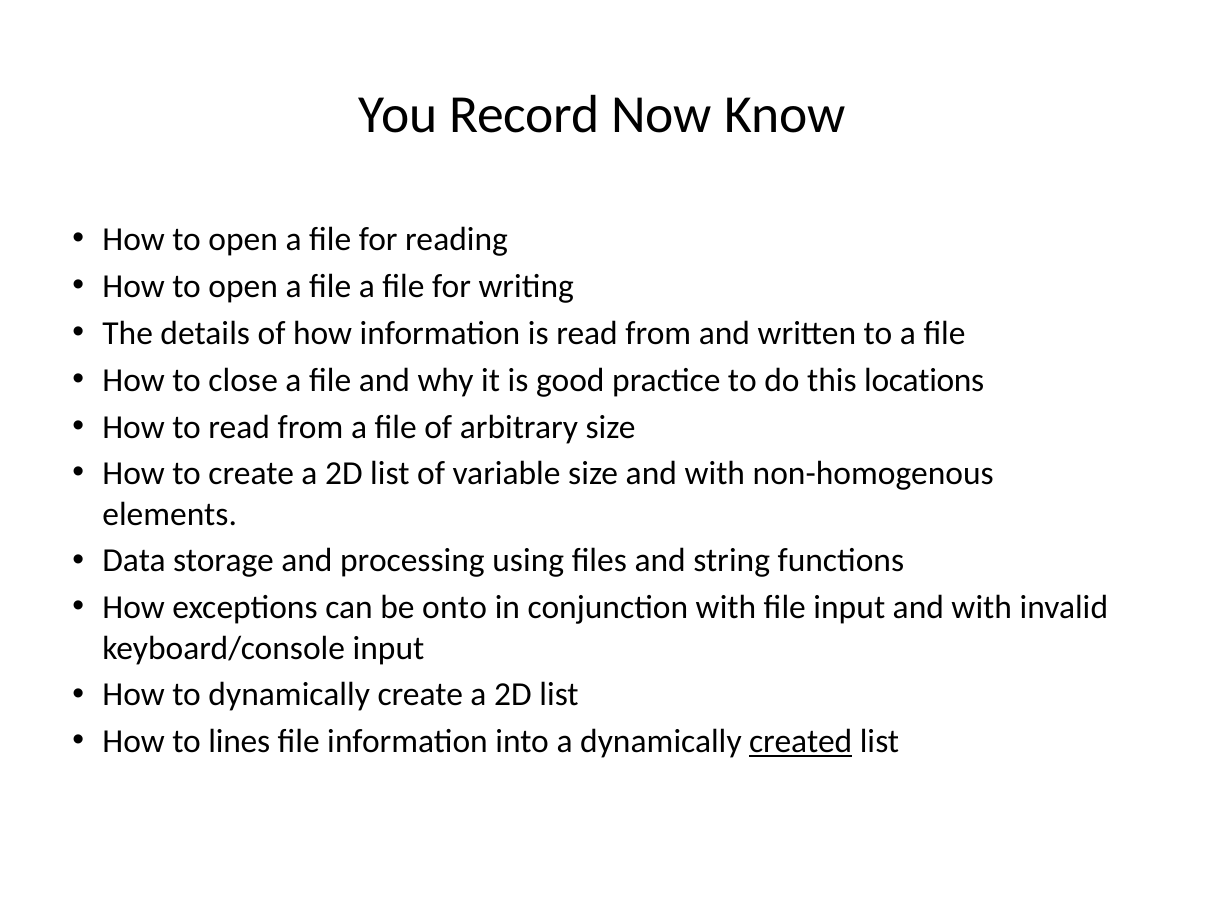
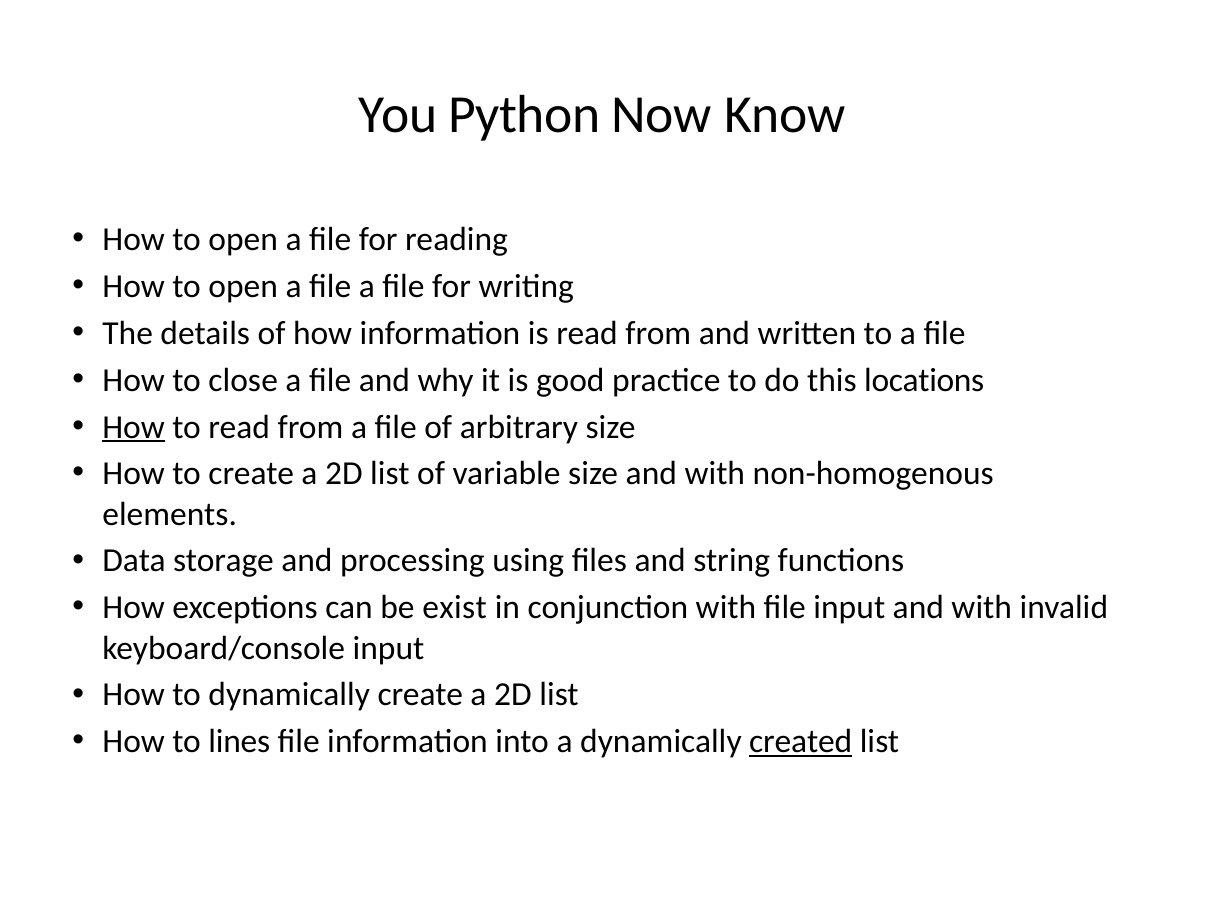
Record: Record -> Python (524, 115)
How underline: none -> present (134, 427)
onto: onto -> exist (454, 608)
